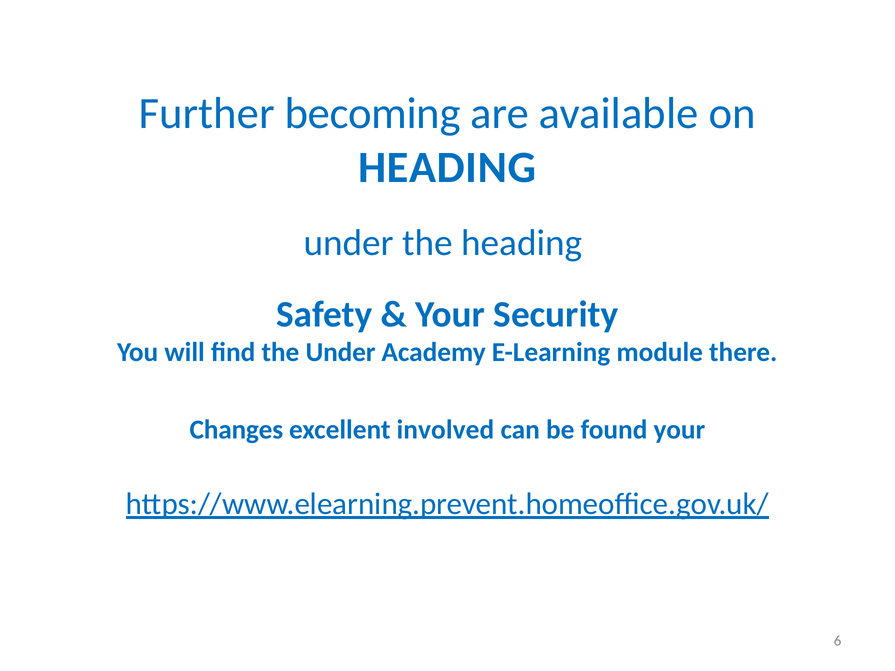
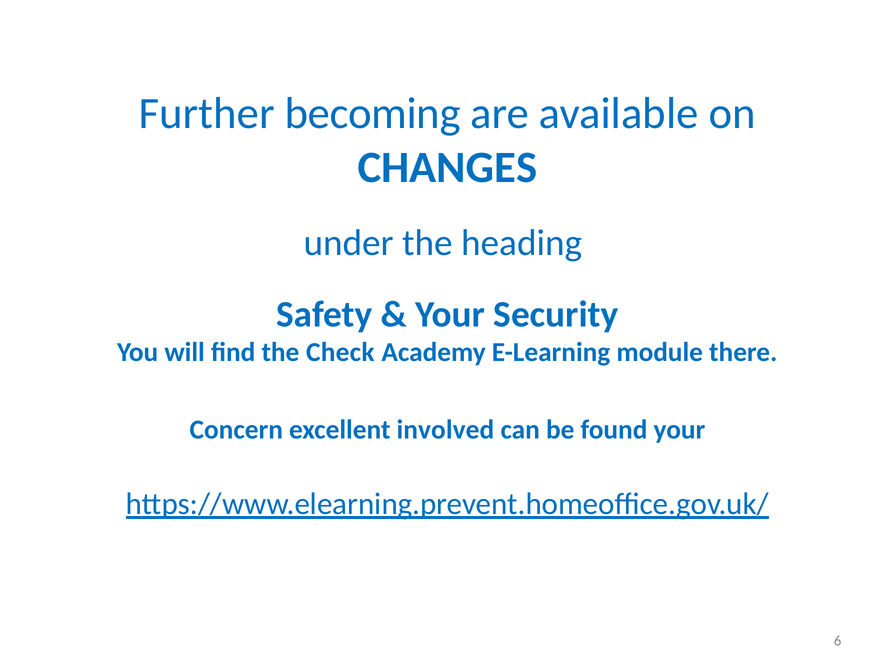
HEADING: HEADING -> CHANGES (447, 167)
the Under: Under -> Check (340, 353)
Changes: Changes -> Concern (236, 430)
